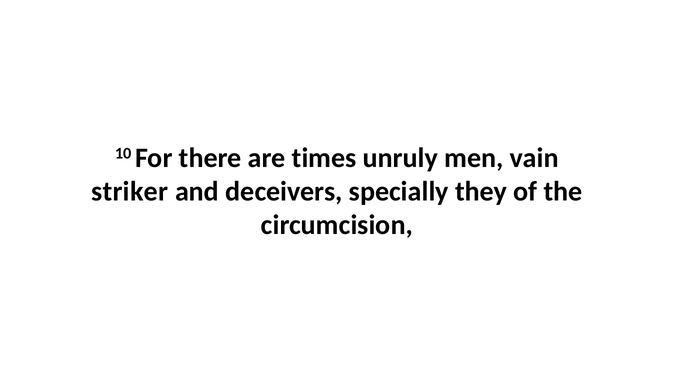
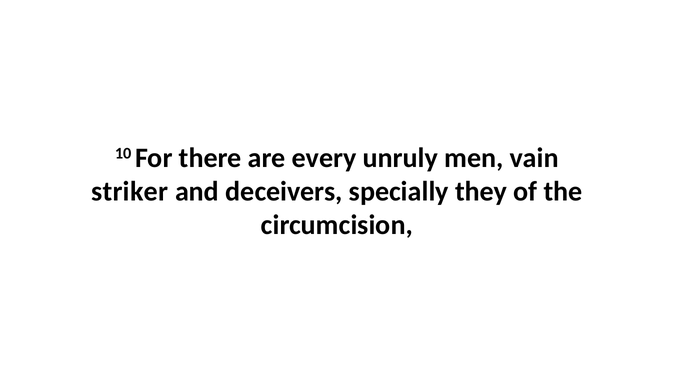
times: times -> every (324, 158)
